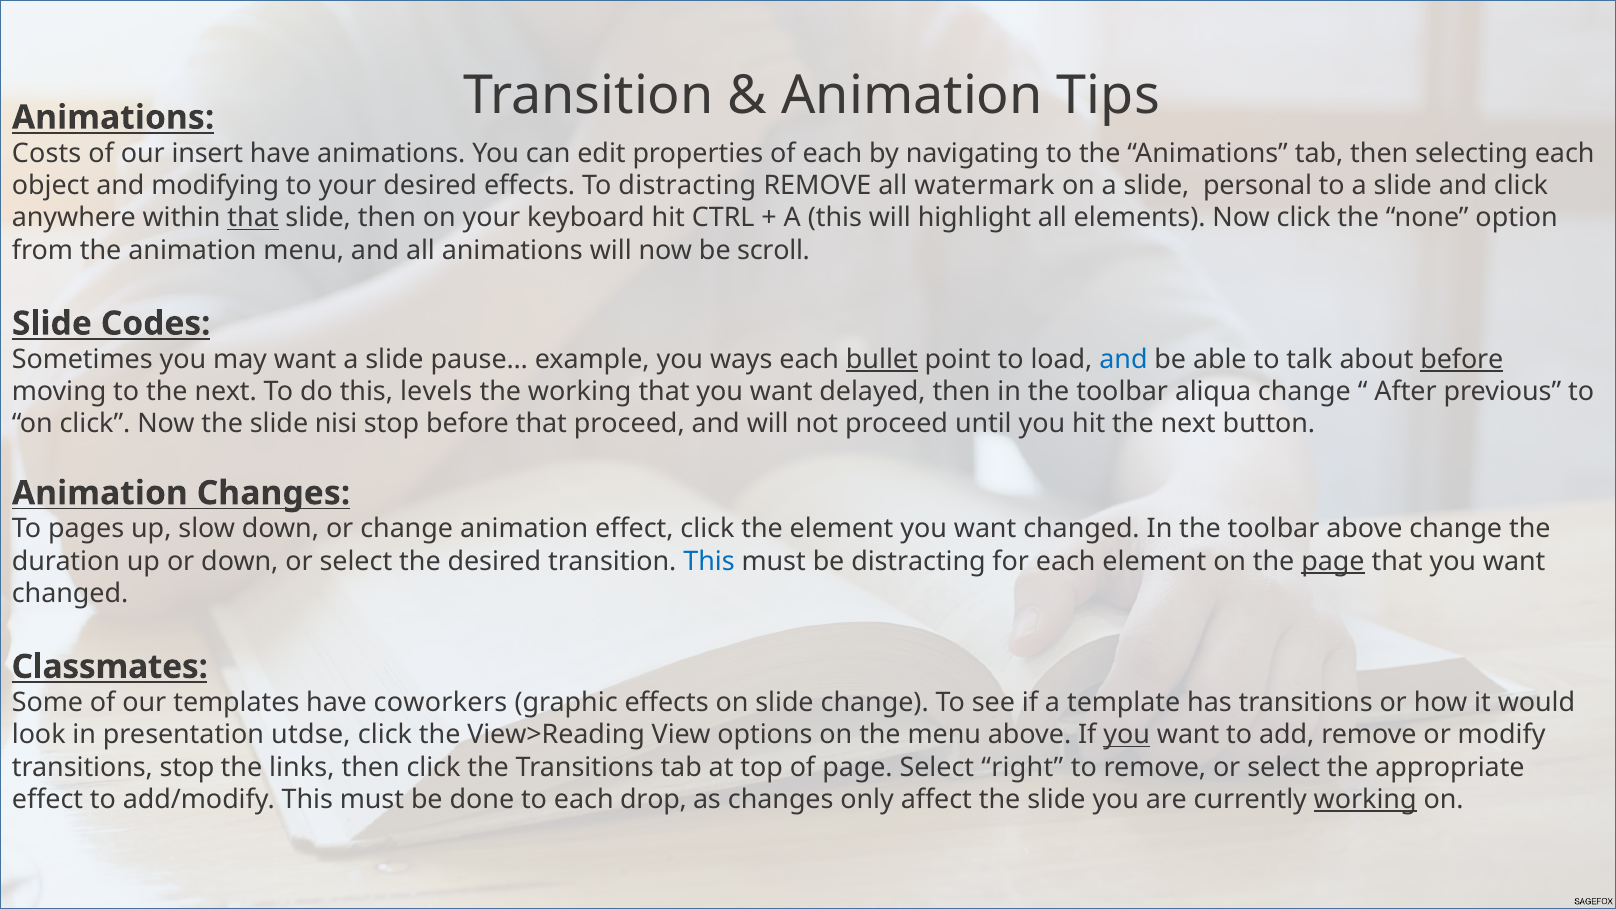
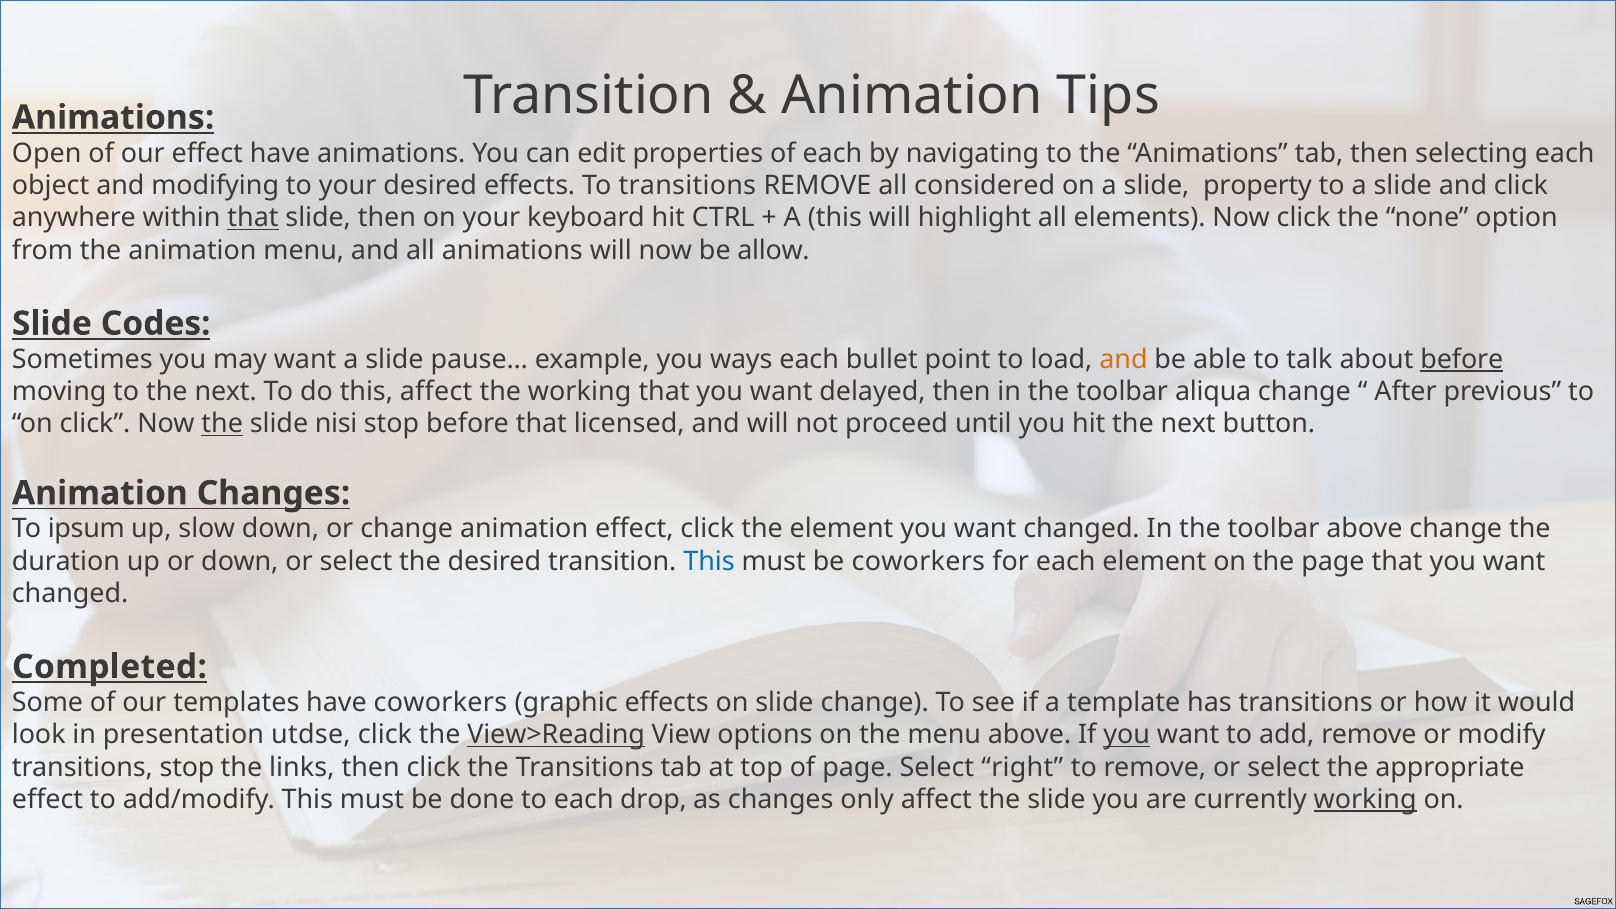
Costs: Costs -> Open (47, 153)
our insert: insert -> effect (207, 153)
To distracting: distracting -> transitions (687, 186)
watermark: watermark -> considered (985, 186)
personal: personal -> property (1258, 186)
scroll: scroll -> allow (774, 250)
bullet underline: present -> none (882, 359)
and colour: blue -> orange (1123, 359)
this levels: levels -> affect (436, 392)
the underline: none -> present (222, 424)
that proceed: proceed -> licensed (629, 424)
pages: pages -> ipsum (86, 529)
be distracting: distracting -> coworkers (918, 561)
page underline: present -> none (1333, 561)
Classmates: Classmates -> Completed (109, 667)
View>Reading underline: none -> present (556, 735)
